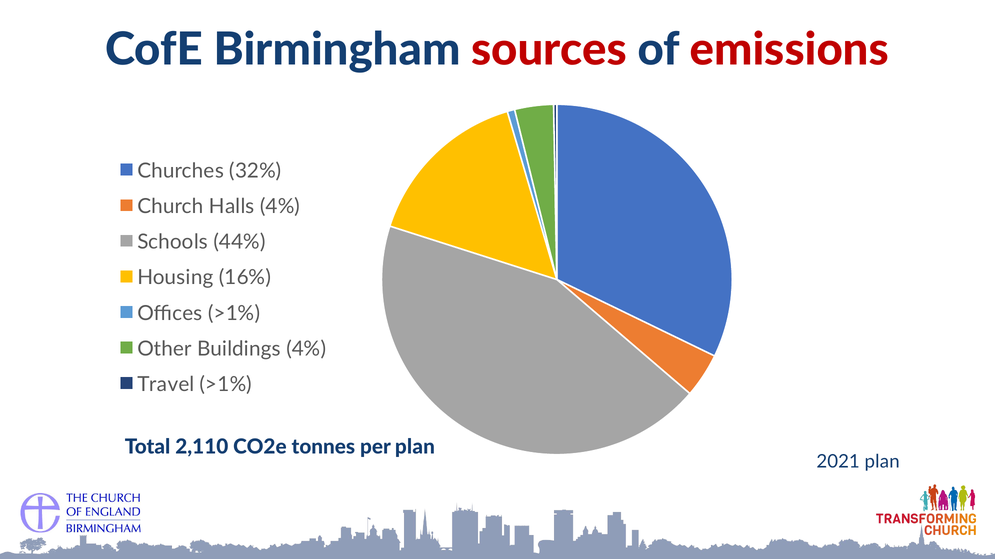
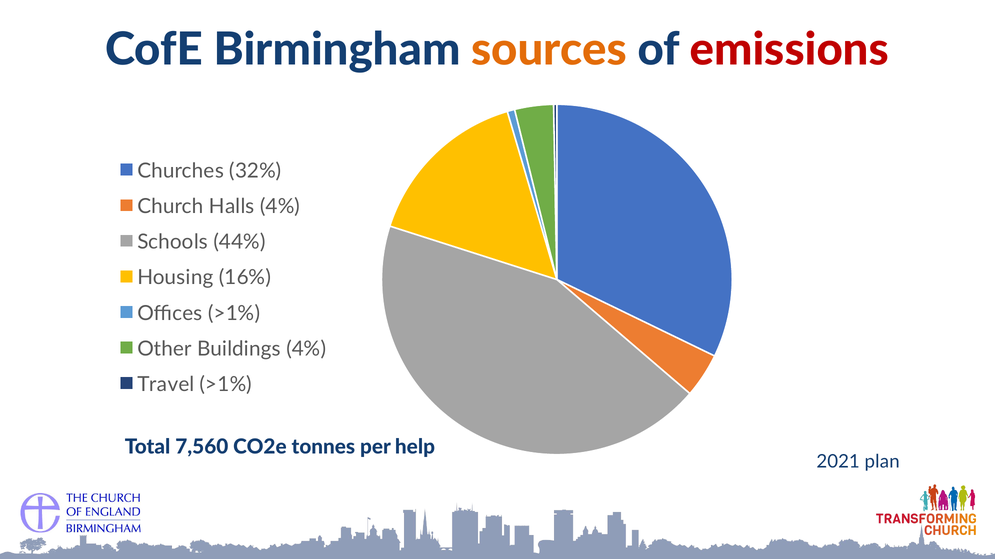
sources colour: red -> orange (549, 50)
2,110: 2,110 -> 7,560 (202, 447)
per plan: plan -> help (415, 447)
